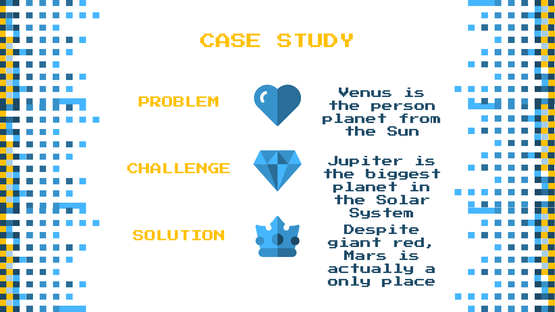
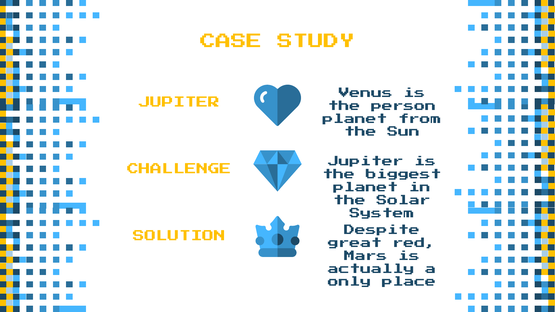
PROBLEM: PROBLEM -> JUPITER (179, 104)
giant: giant -> great (355, 245)
